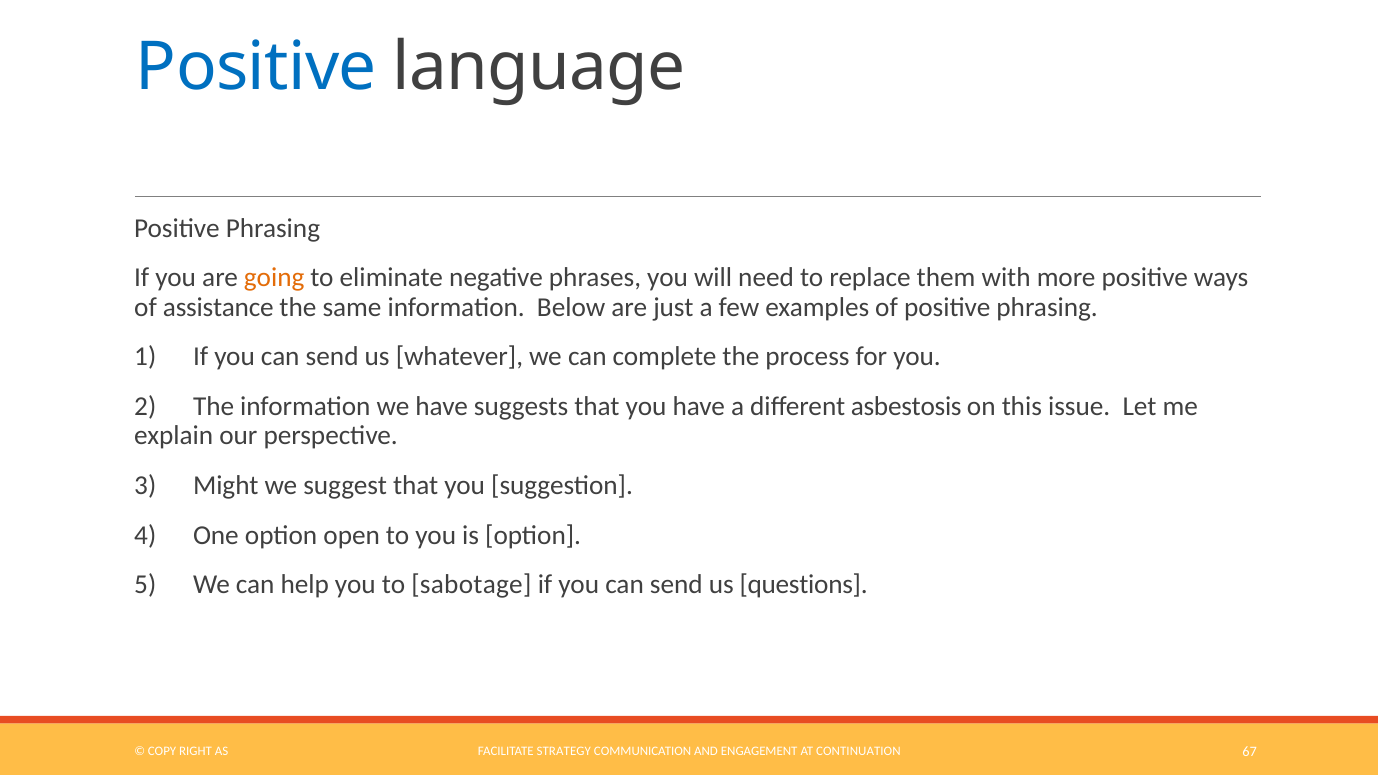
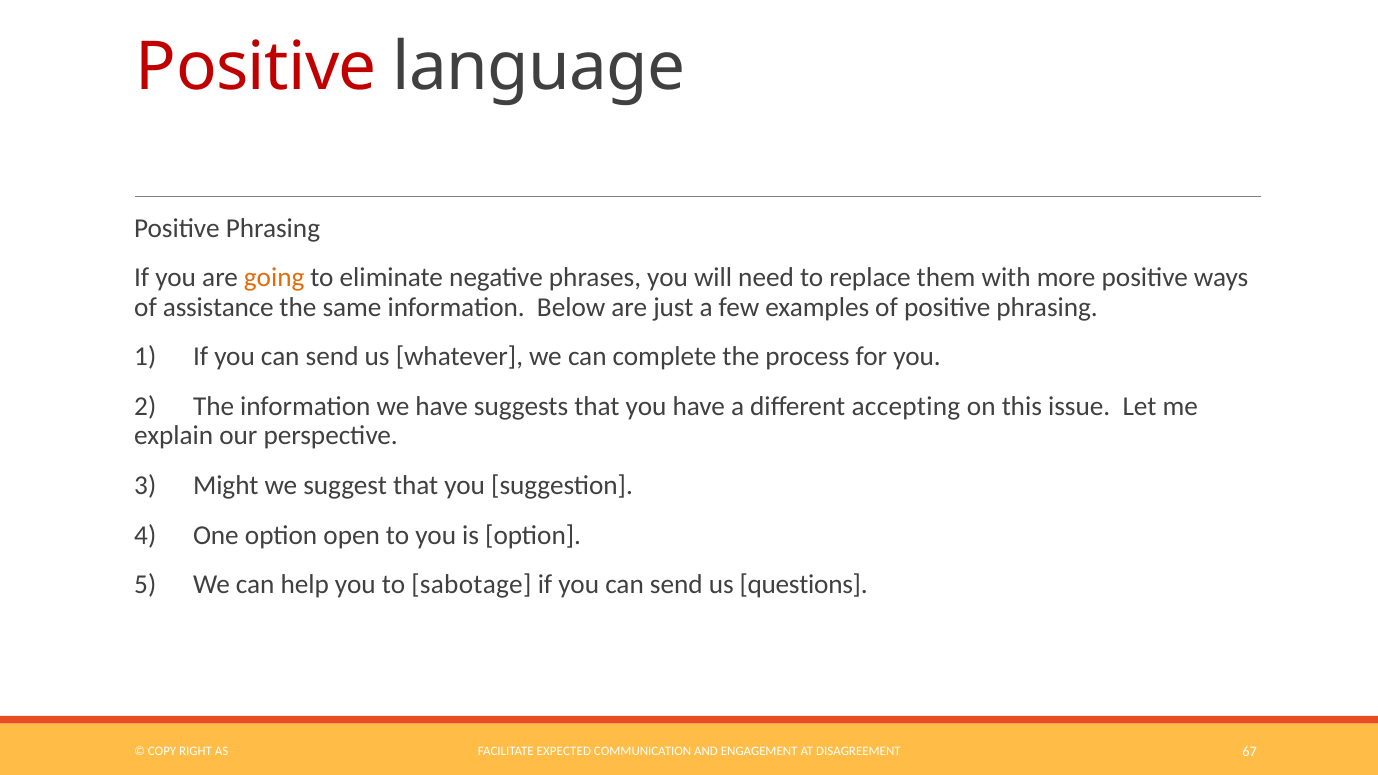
Positive colour: blue -> red (256, 67)
asbestosis: asbestosis -> accepting (906, 407)
STRATEGY: STRATEGY -> EXPECTED (564, 752)
CONTINUATION: CONTINUATION -> DISAGREEMENT (858, 752)
